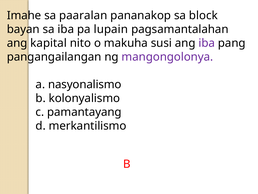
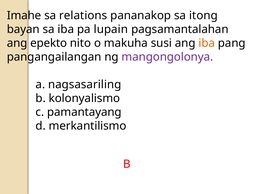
paaralan: paaralan -> relations (83, 15)
block: block -> itong (203, 15)
kapital: kapital -> epekto (49, 43)
iba colour: purple -> orange (207, 43)
nasyonalismo: nasyonalismo -> nagsasariling (85, 84)
